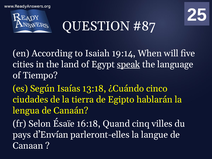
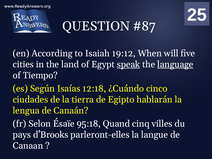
19:14: 19:14 -> 19:12 (124, 53)
language underline: none -> present (175, 64)
13:18: 13:18 -> 12:18 (94, 89)
16:18: 16:18 -> 95:18 (89, 124)
d’Envían: d’Envían -> d’Brooks (51, 135)
